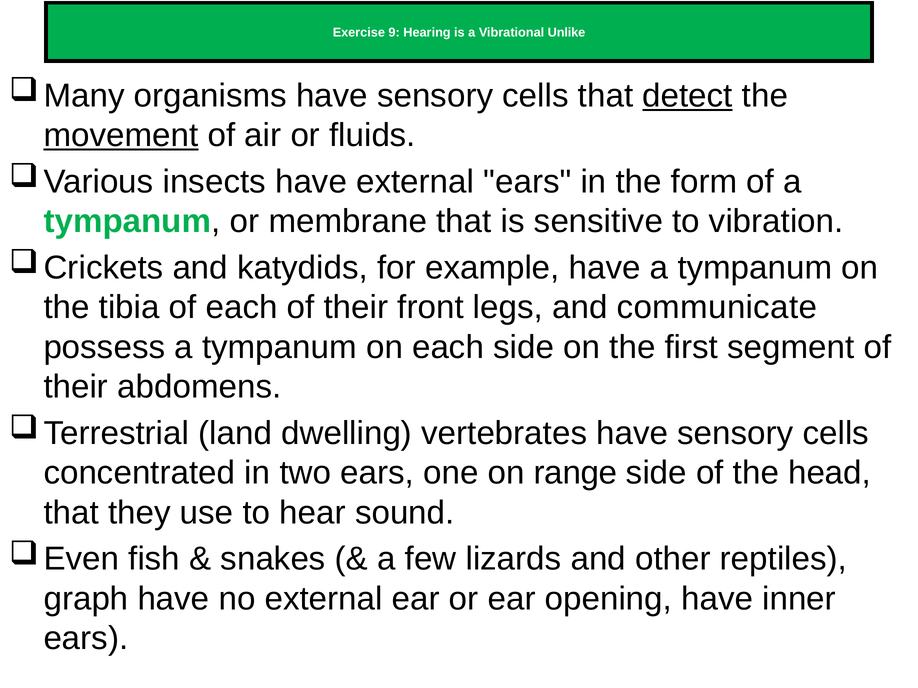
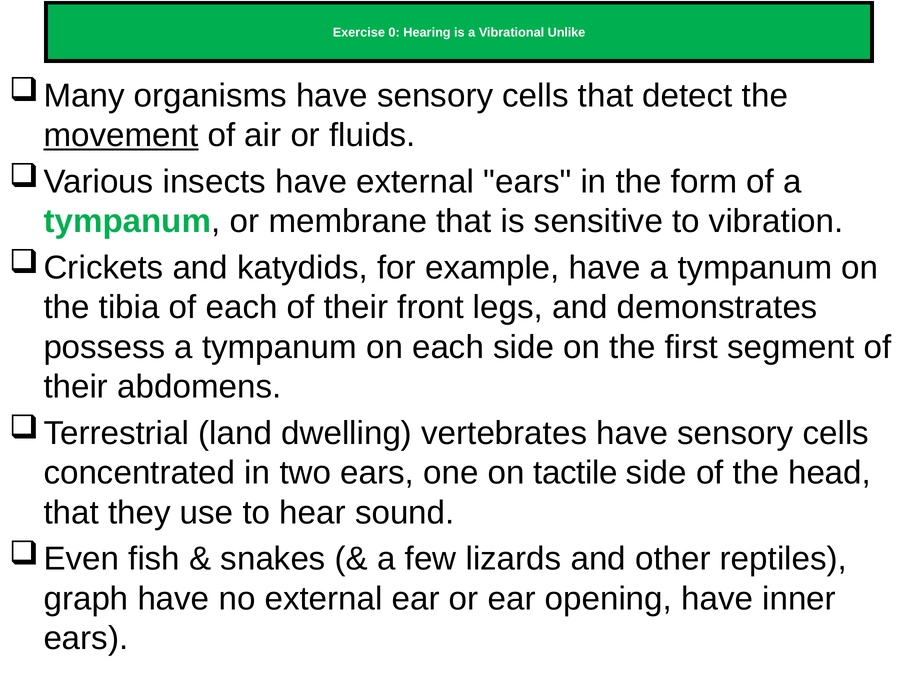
9: 9 -> 0 (394, 33)
detect underline: present -> none (688, 96)
communicate: communicate -> demonstrates (717, 308)
range: range -> tactile (575, 473)
